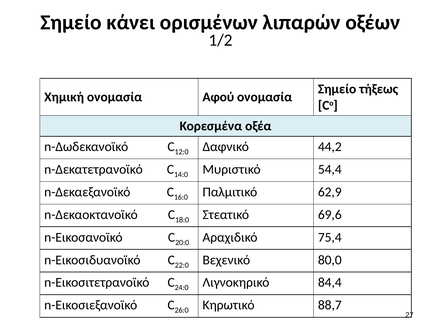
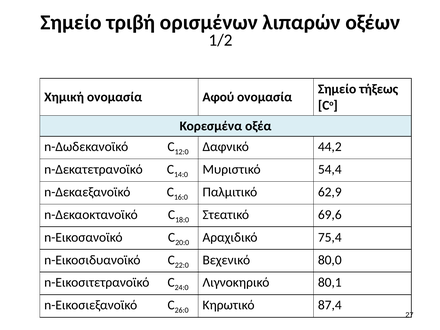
κάνει: κάνει -> τριβή (131, 22)
84,4: 84,4 -> 80,1 (330, 283)
88,7: 88,7 -> 87,4 (330, 305)
